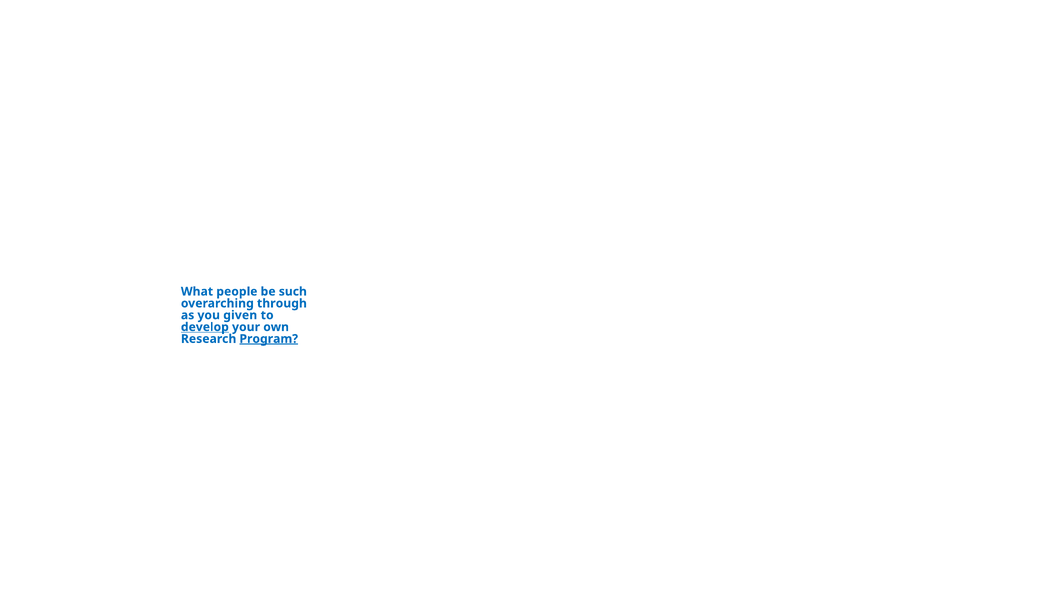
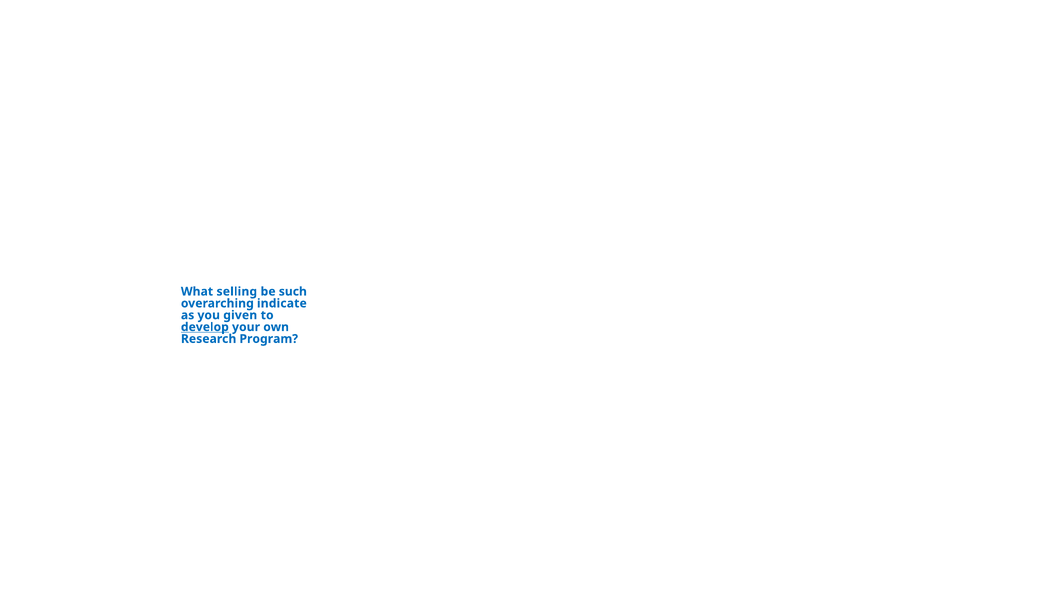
people: people -> selling (237, 292)
through: through -> indicate (282, 304)
Program underline: present -> none (269, 339)
